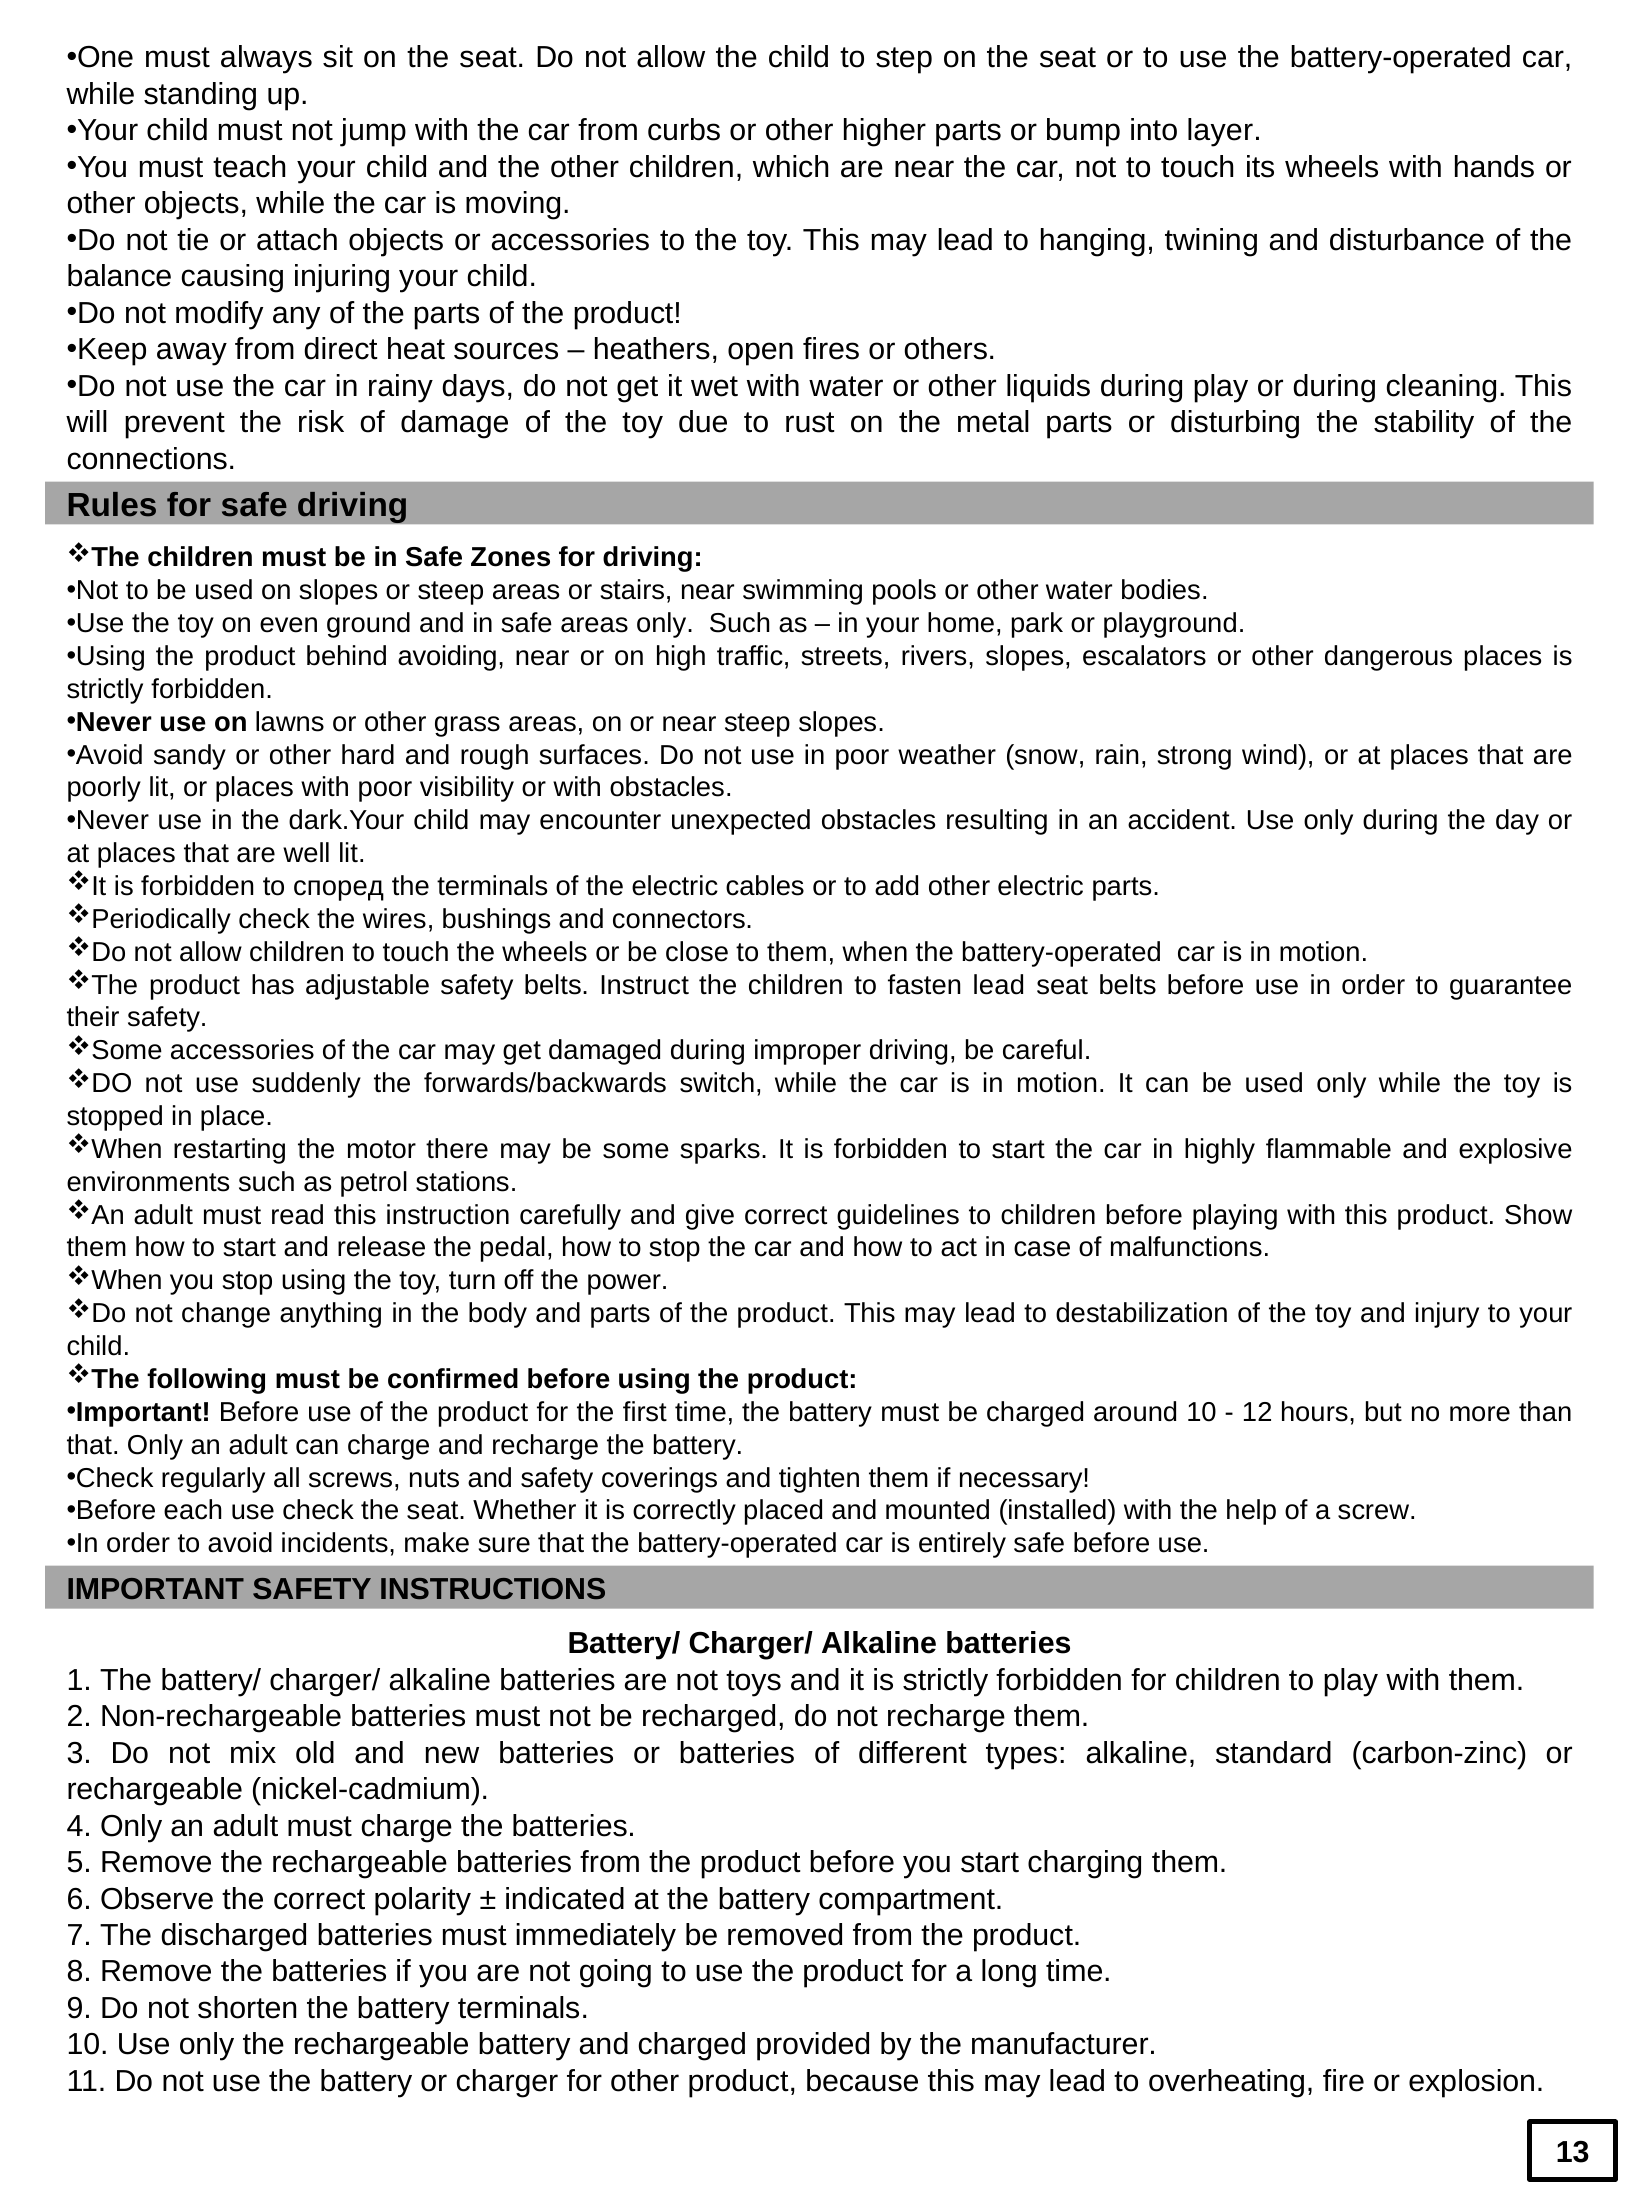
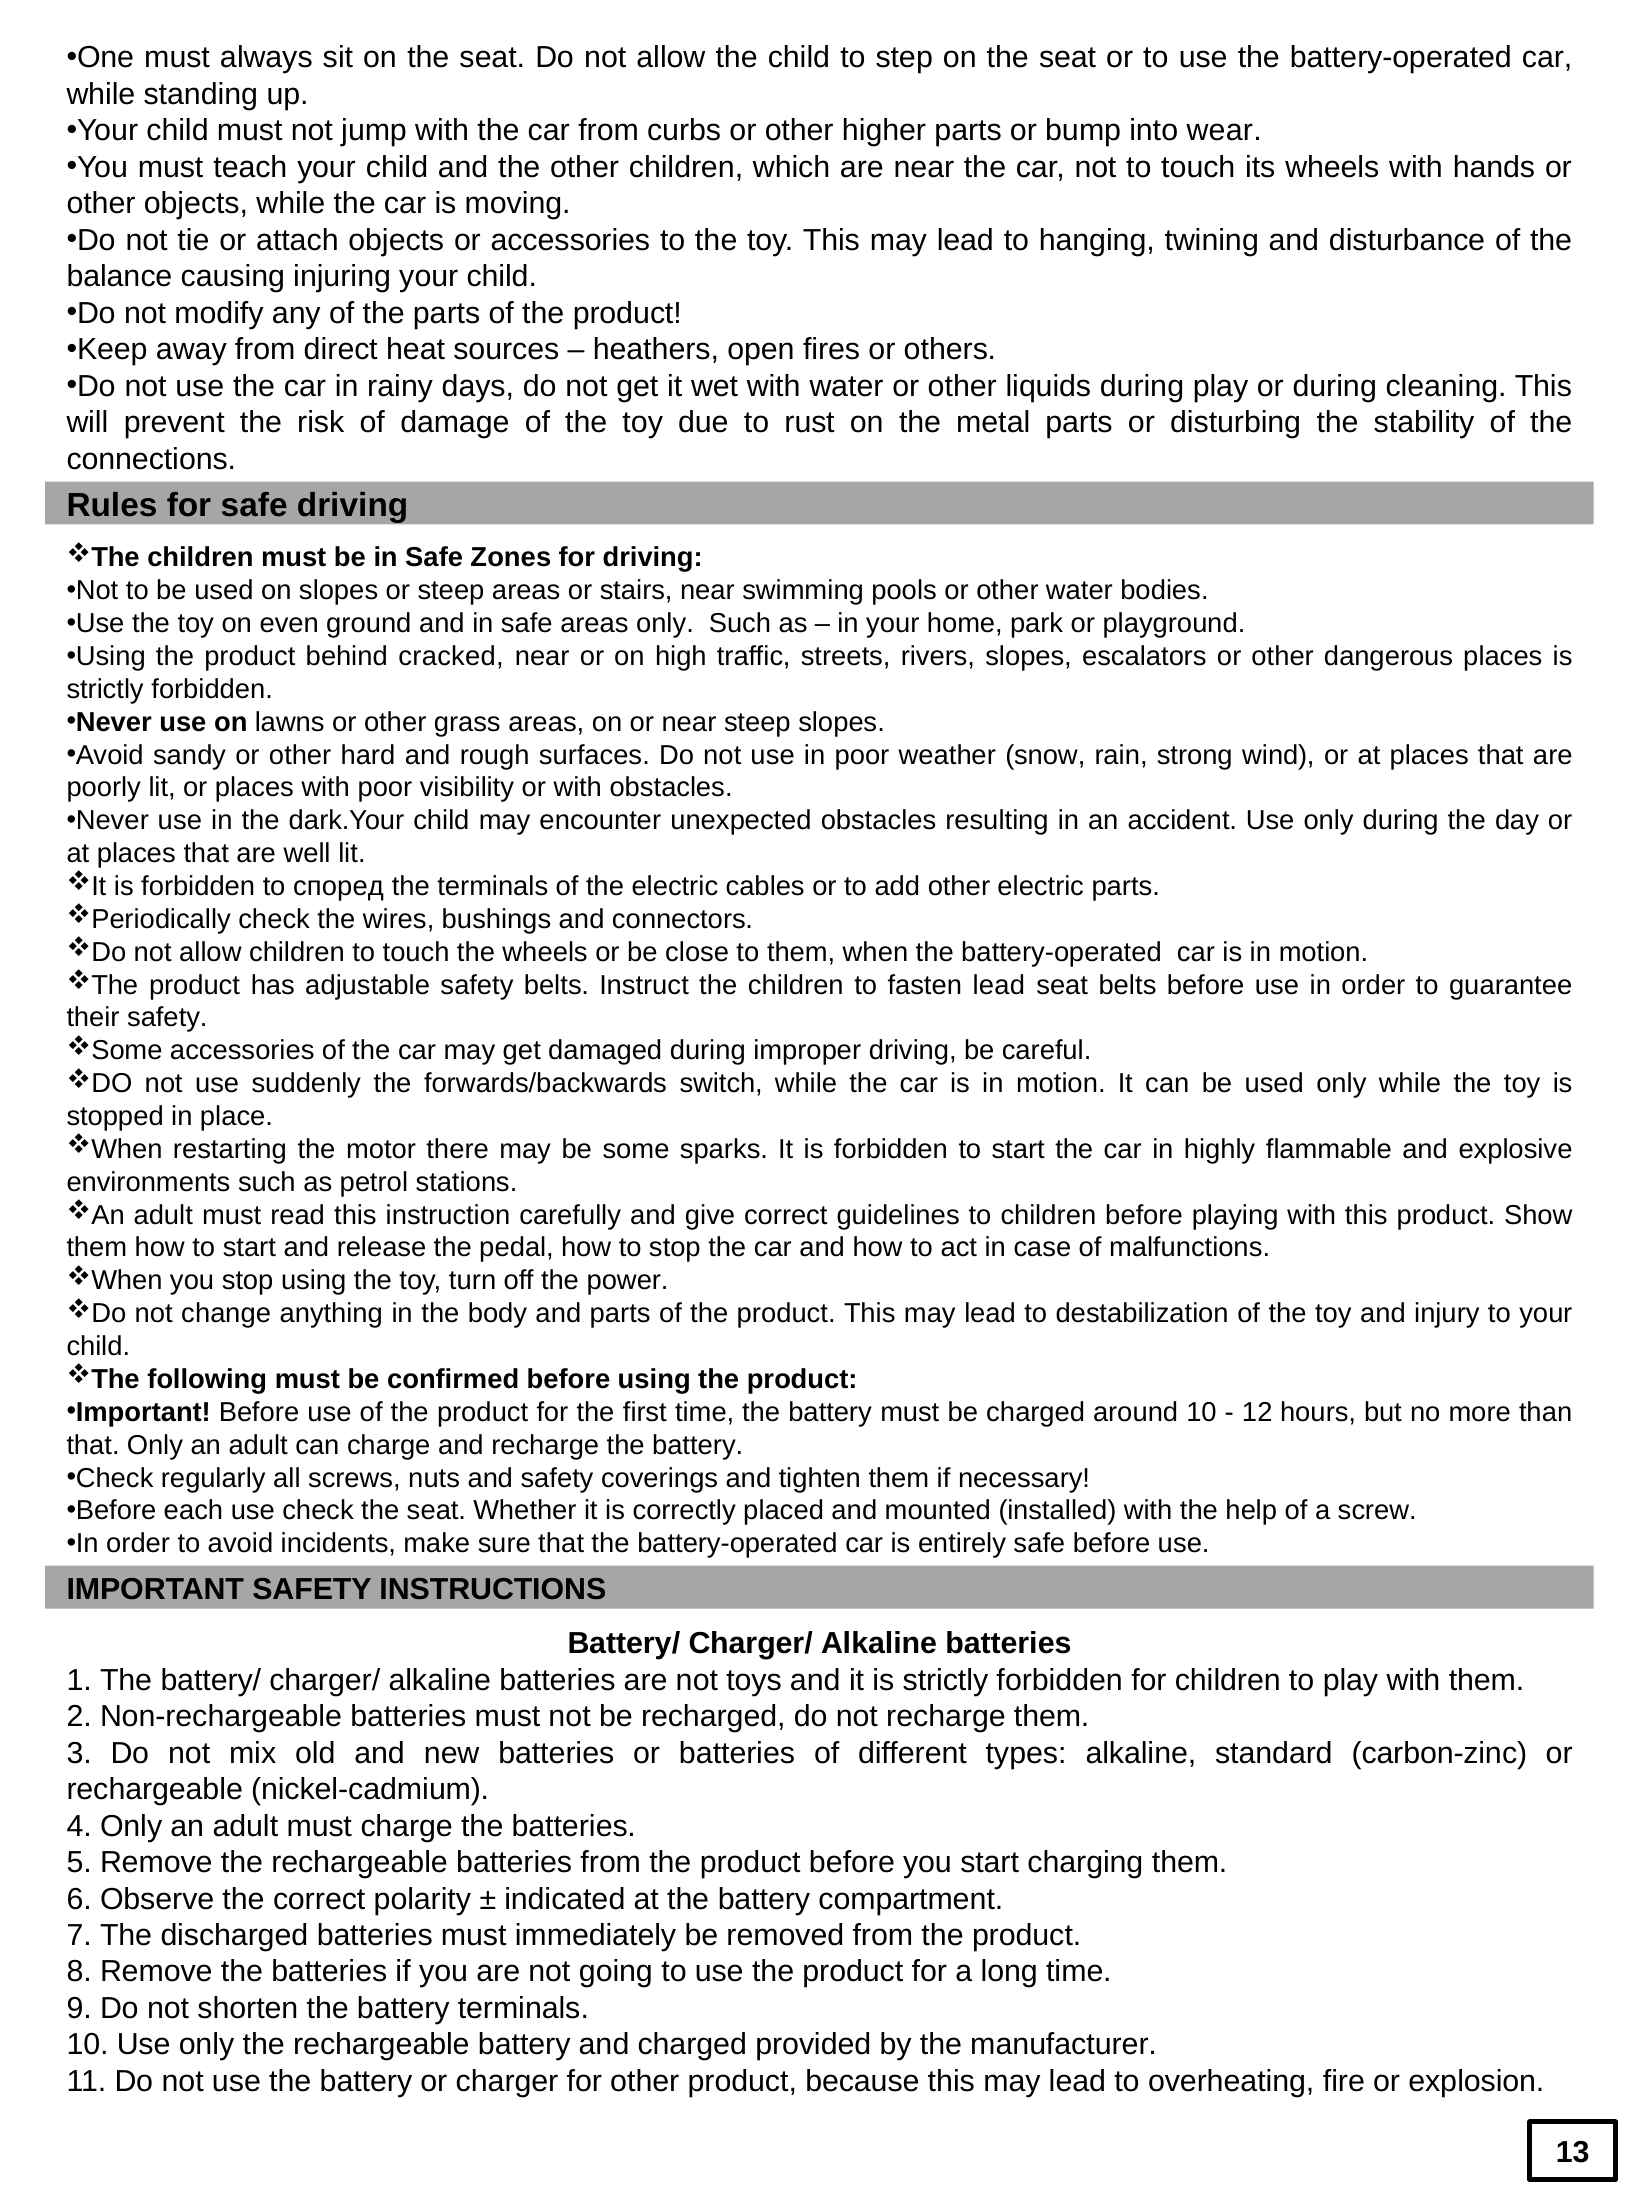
layer: layer -> wear (1224, 131)
avoiding: avoiding -> cracked (451, 657)
